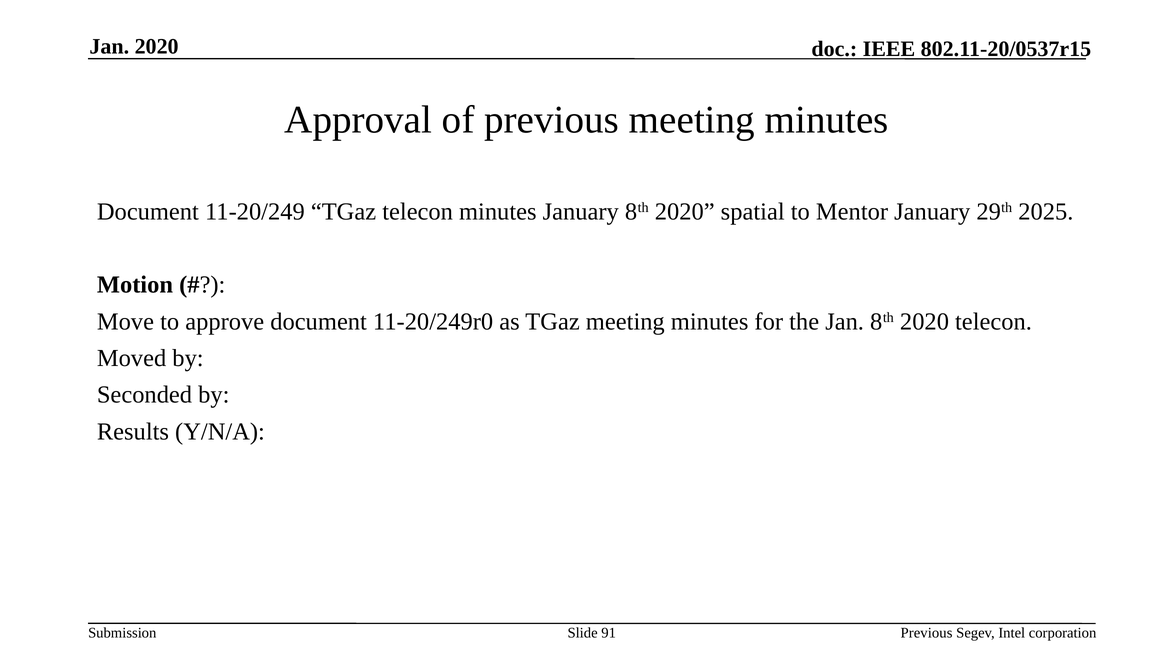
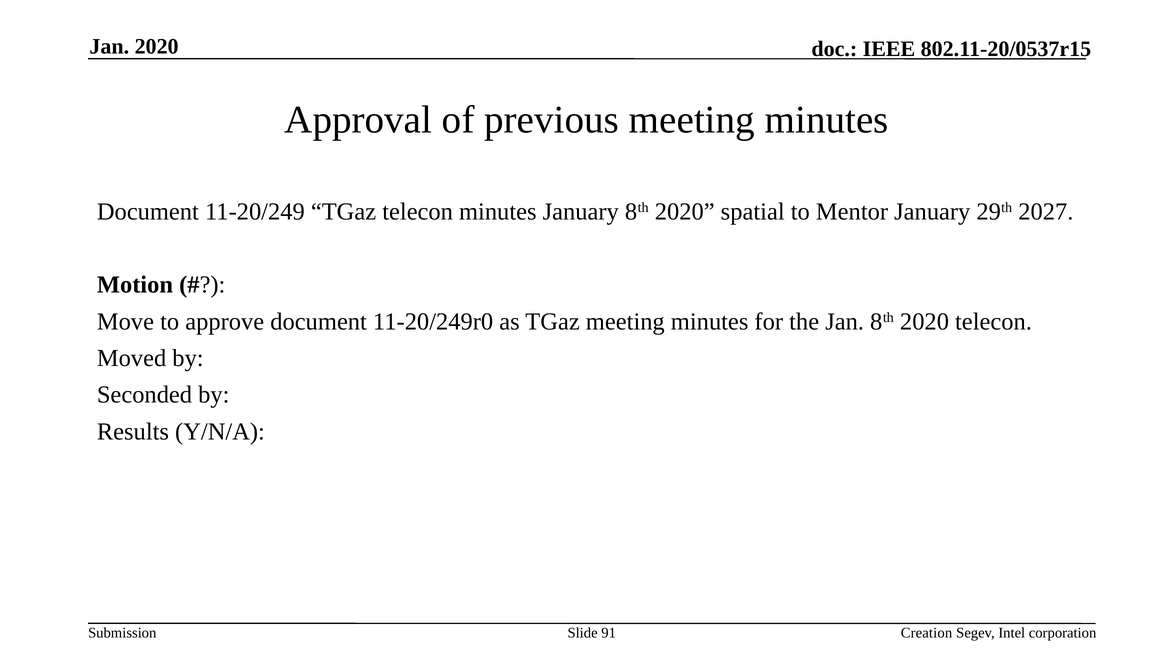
2025: 2025 -> 2027 (1046, 212)
Previous: Previous -> Creation (926, 633)
